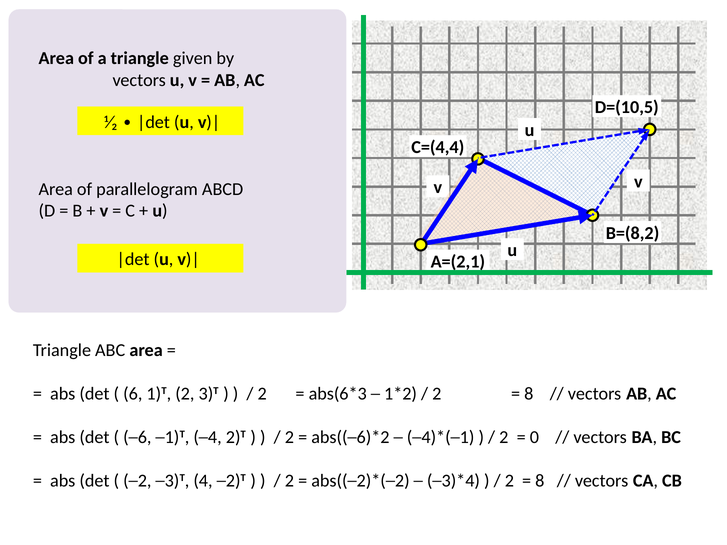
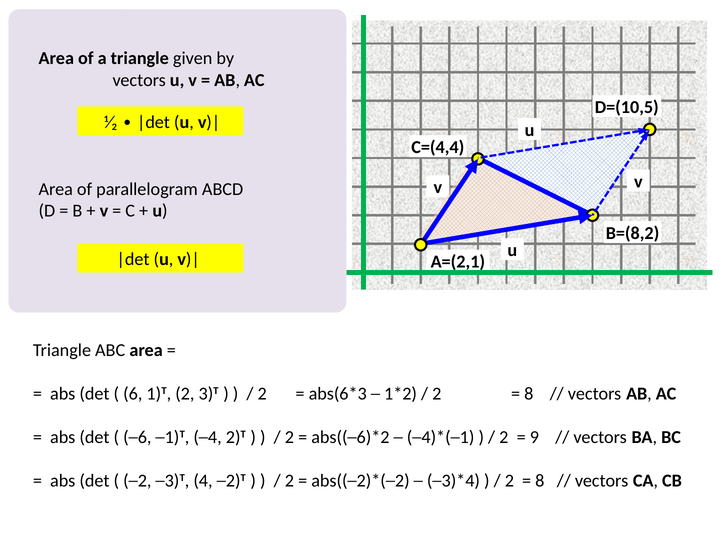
0: 0 -> 9 (534, 437)
